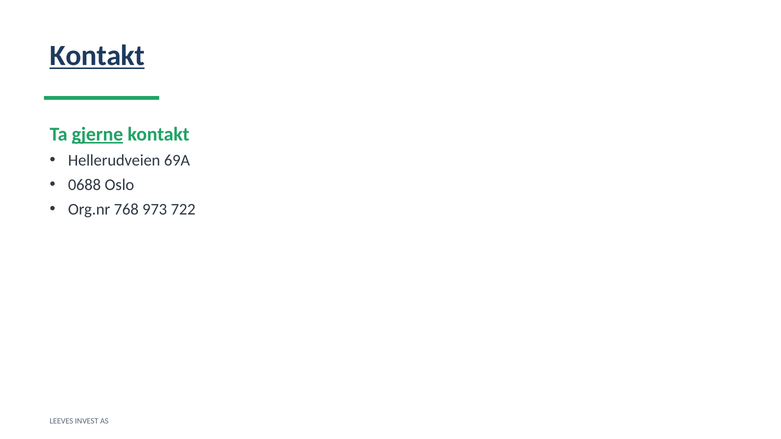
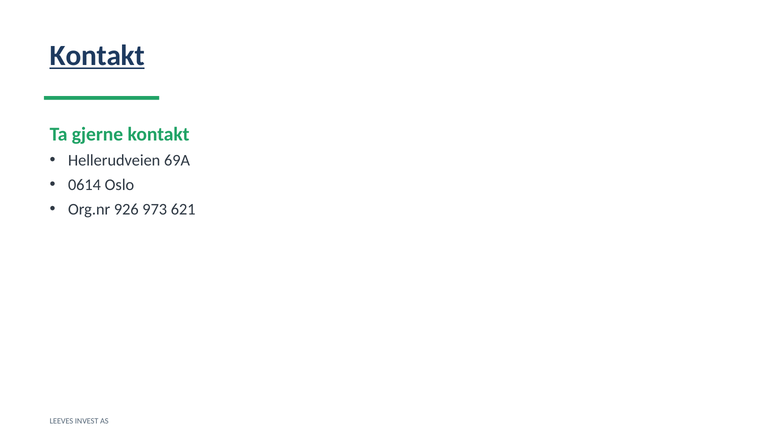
gjerne underline: present -> none (98, 134)
0688: 0688 -> 0614 (84, 185)
768: 768 -> 926 (126, 209)
722: 722 -> 621 (183, 209)
